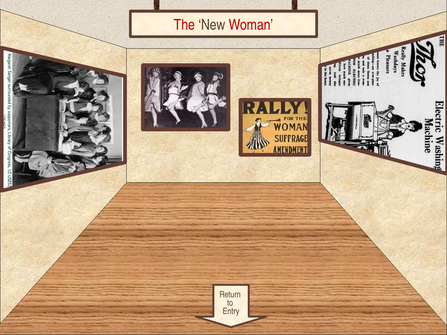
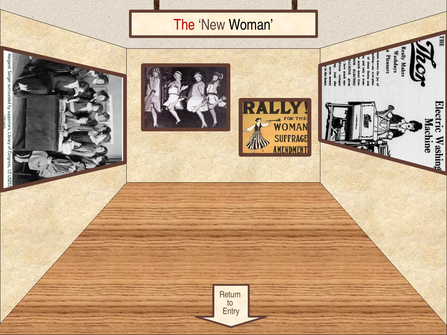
Woman colour: red -> black (251, 25)
